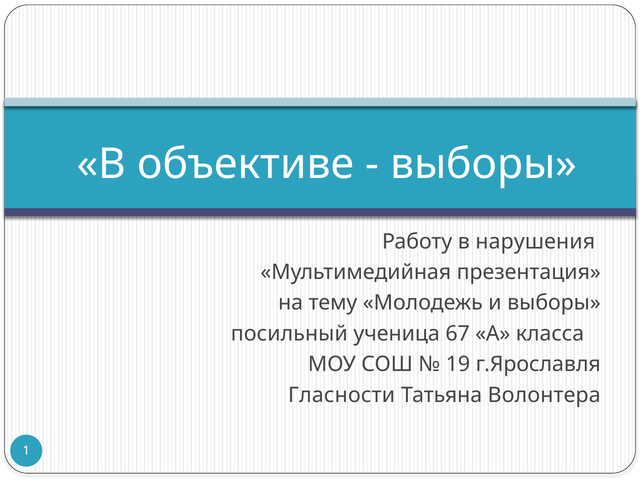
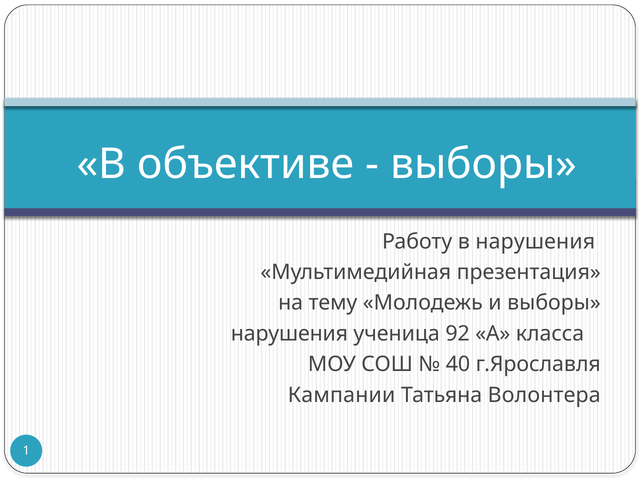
посильный: посильный -> нарушения (289, 334)
67: 67 -> 92 (458, 334)
19: 19 -> 40 (458, 364)
Гласности: Гласности -> Кампании (342, 395)
